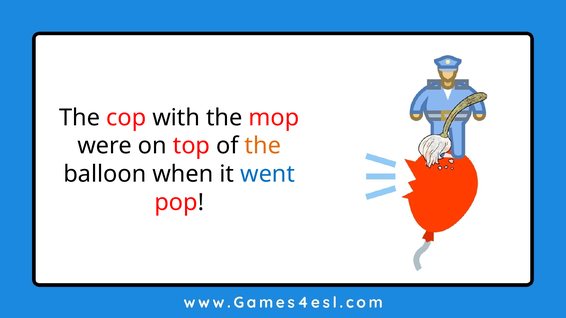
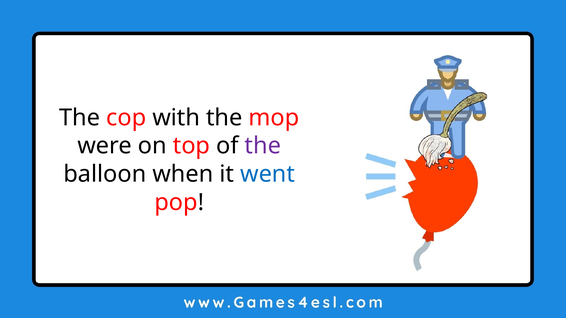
the colour: orange -> purple (263, 146)
